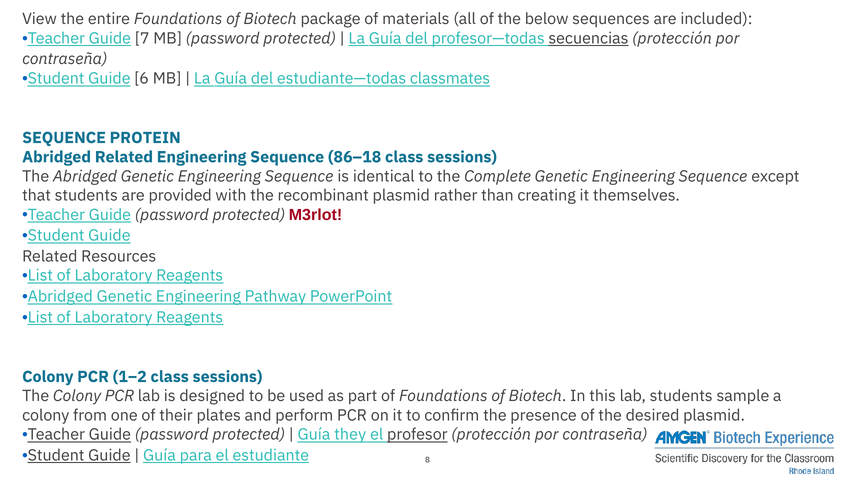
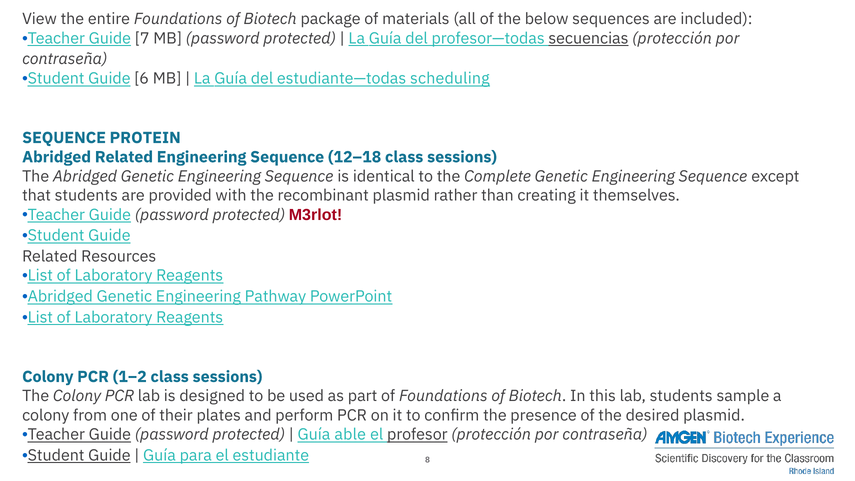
classmates: classmates -> scheduling (450, 78)
86–18: 86–18 -> 12–18 (355, 157)
they: they -> able (350, 434)
